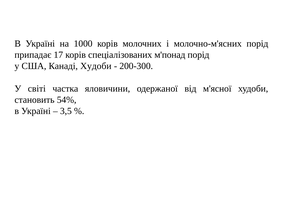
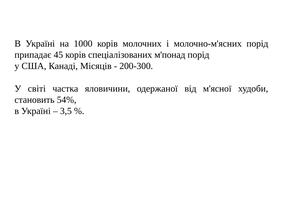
17: 17 -> 45 (58, 55)
Канаді Худоби: Худоби -> Місяців (96, 66)
